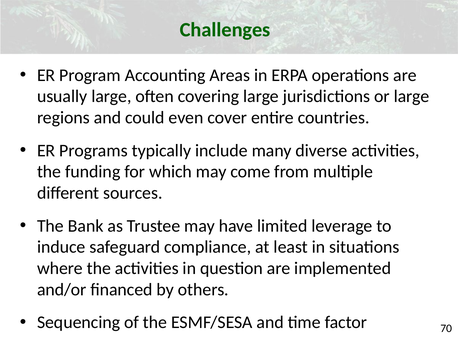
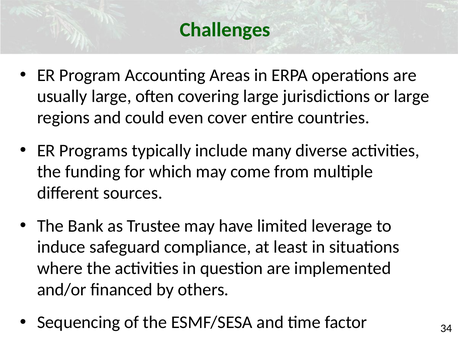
70: 70 -> 34 (446, 329)
